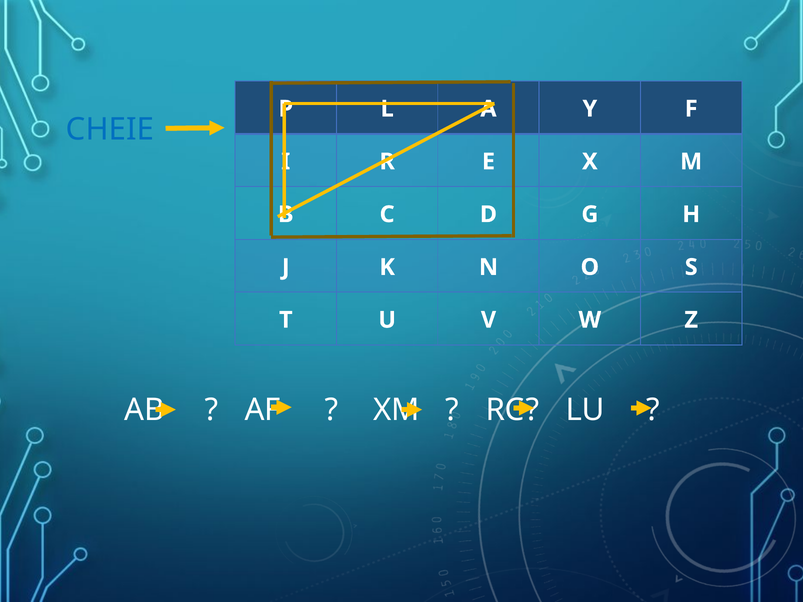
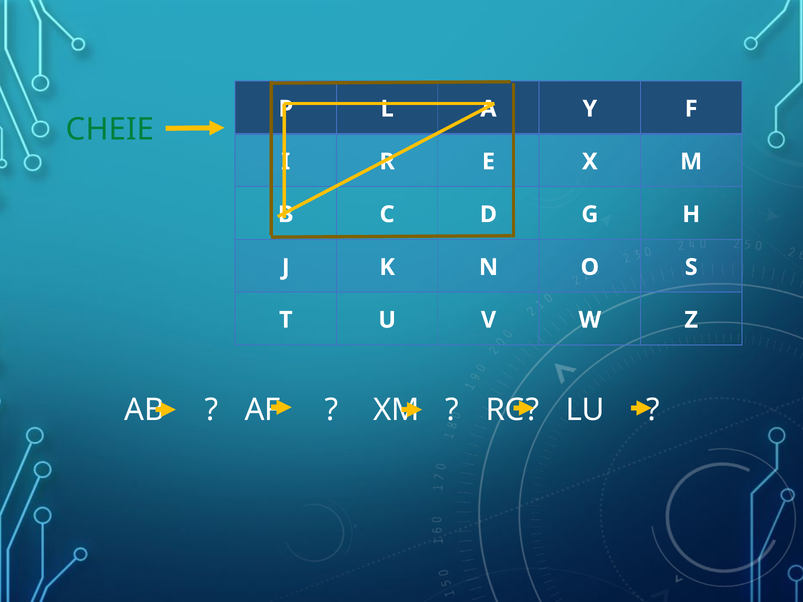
CHEIE colour: blue -> green (110, 130)
